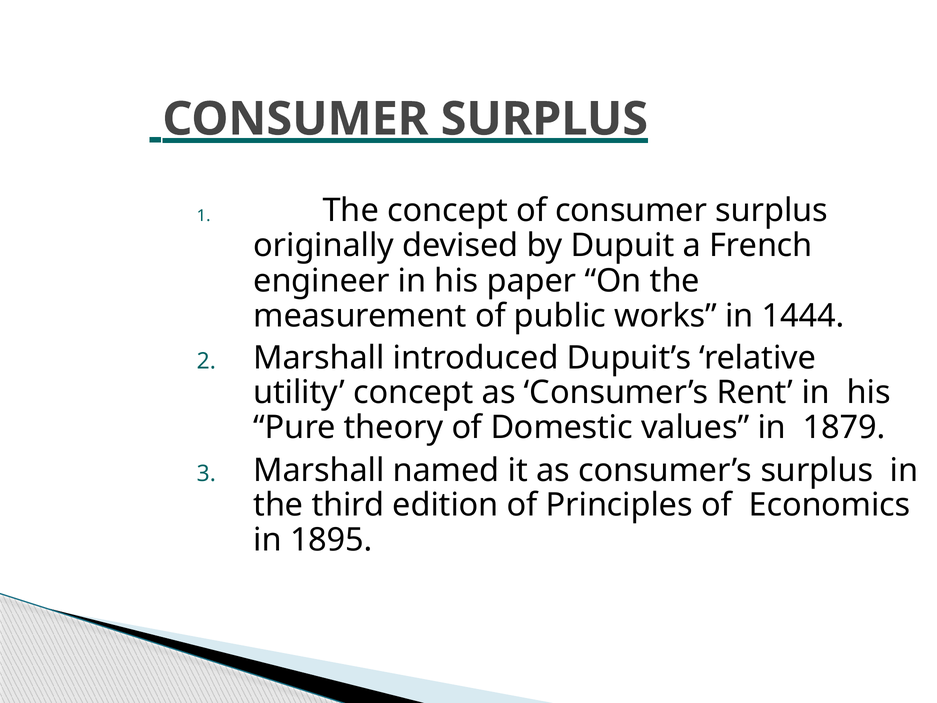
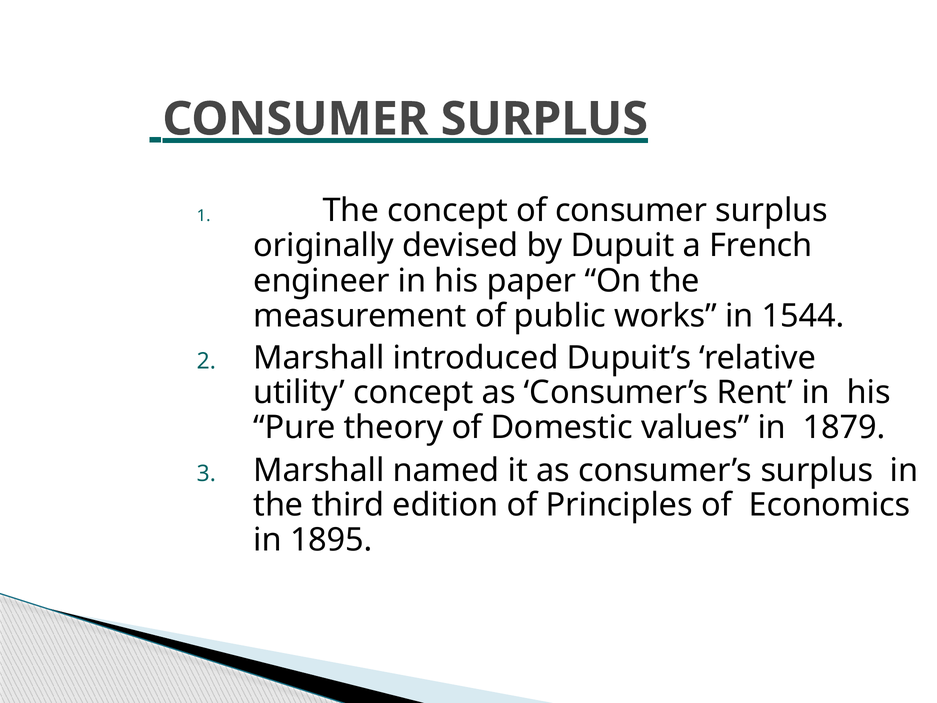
1444: 1444 -> 1544 (803, 316)
